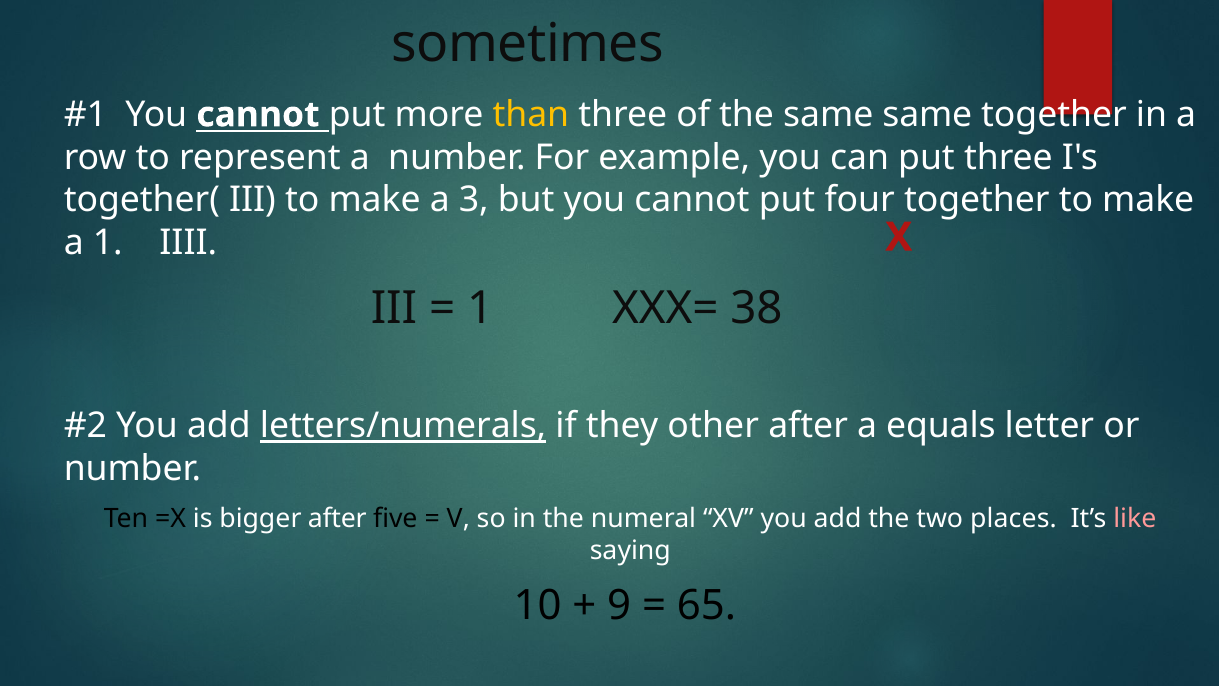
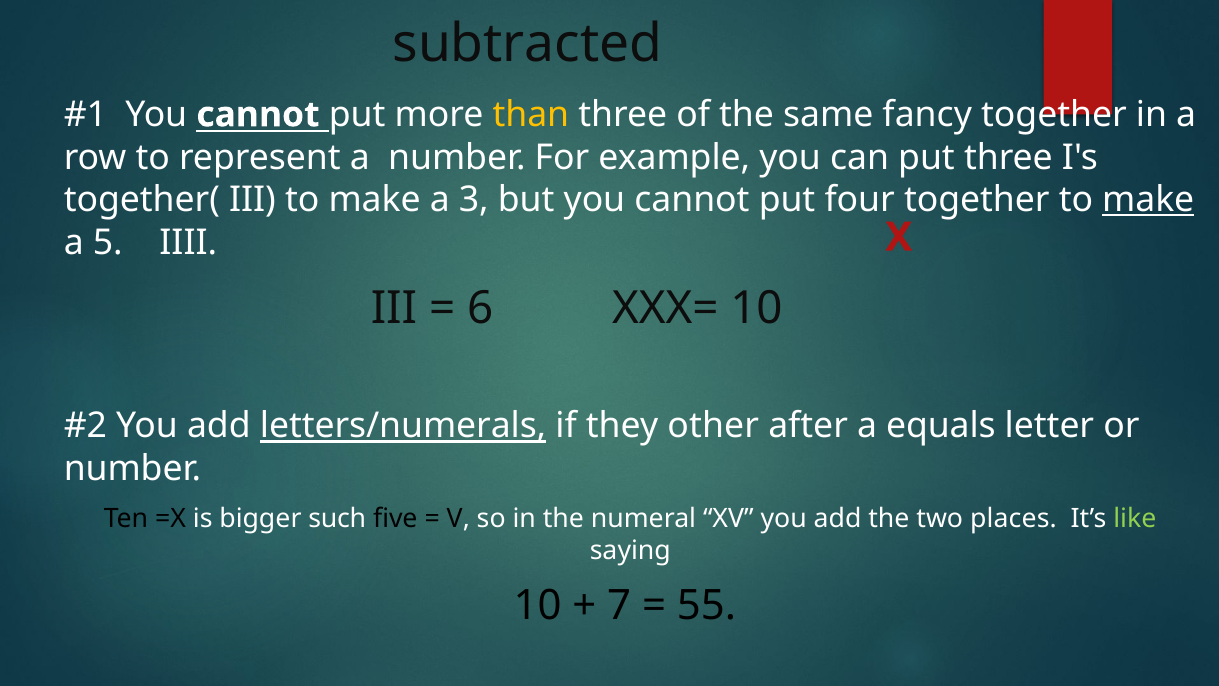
sometimes: sometimes -> subtracted (527, 44)
same same: same -> fancy (927, 115)
make underline: none -> present (1148, 200)
a 1: 1 -> 5 (108, 243)
1: 1 -> 6 (480, 308)
XXX= 38: 38 -> 10 (756, 308)
bigger after: after -> such (337, 518)
like colour: pink -> light green (1135, 518)
9: 9 -> 7 (619, 605)
65: 65 -> 55 (706, 605)
